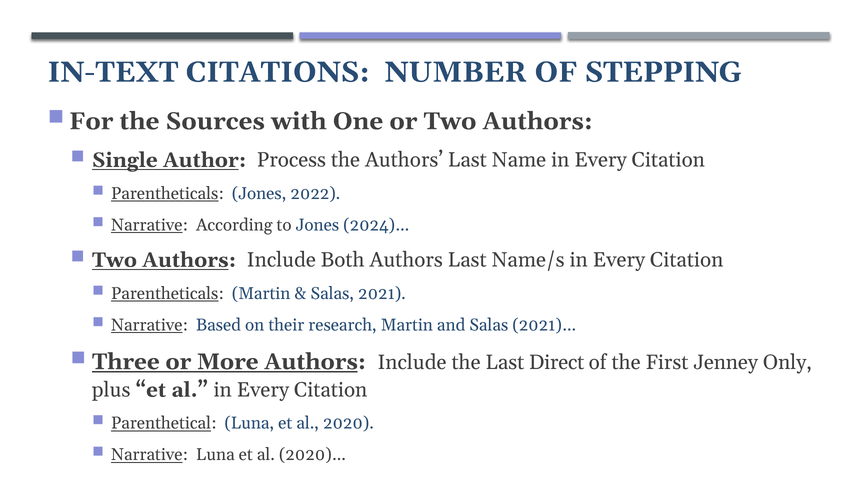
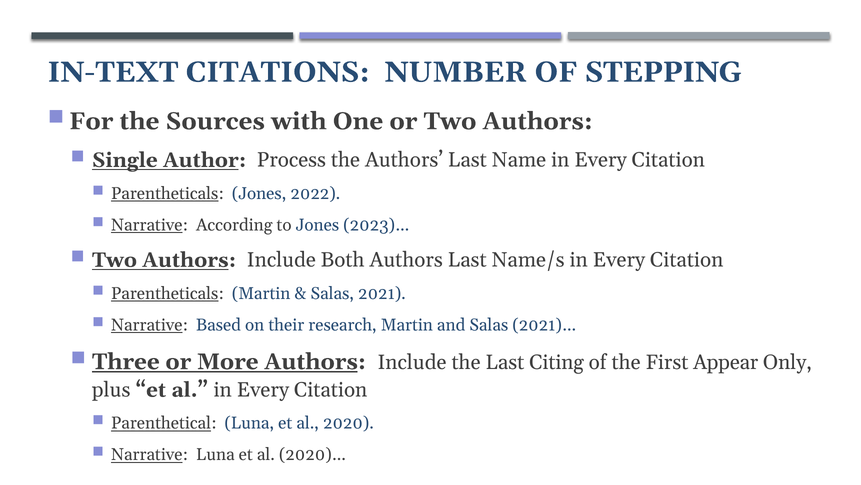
2024)…: 2024)… -> 2023)… (376, 225)
Direct: Direct -> Citing (557, 362)
Jenney: Jenney -> Appear (726, 362)
